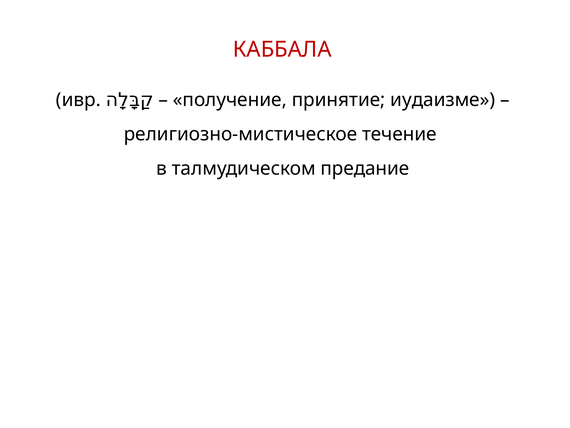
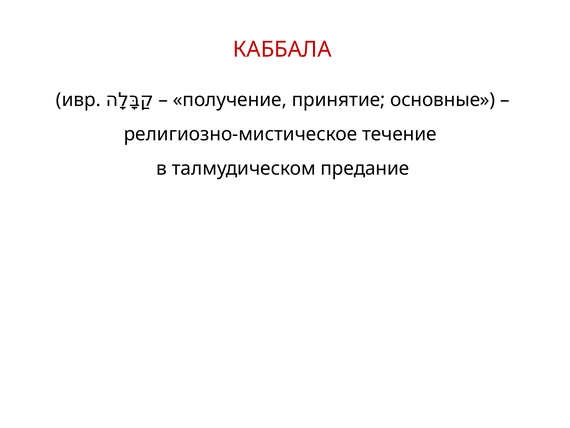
иудаизме: иудаизме -> основные (443, 100)
